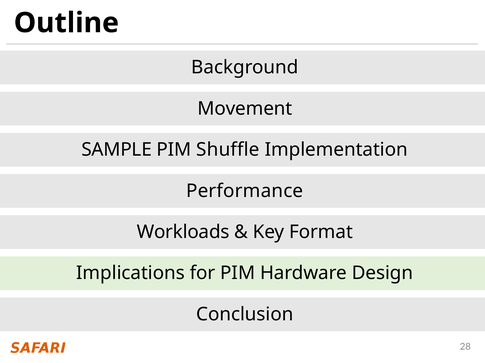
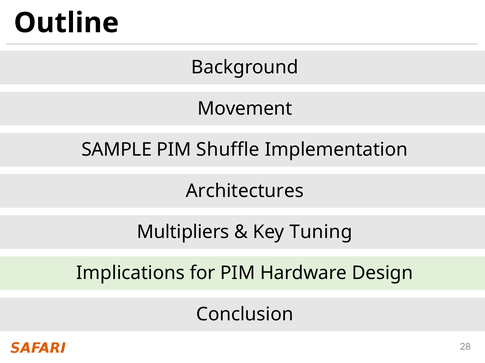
Performance: Performance -> Architectures (245, 191)
Workloads: Workloads -> Multipliers (183, 232)
Format: Format -> Tuning (321, 232)
